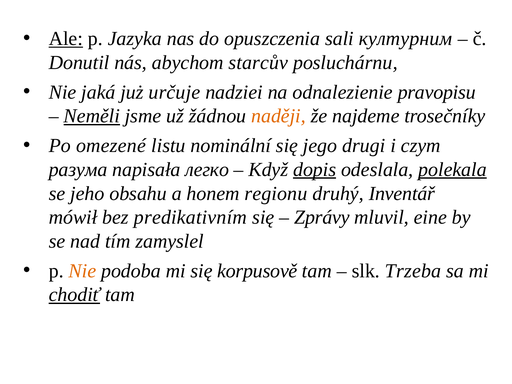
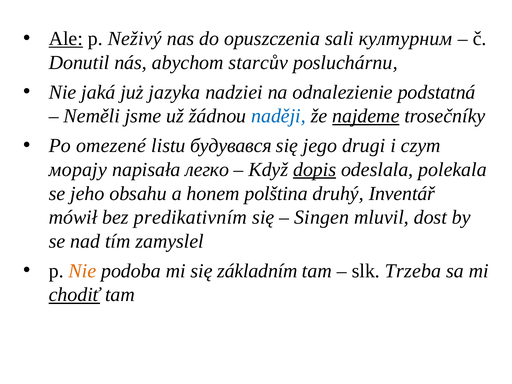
Jazyka: Jazyka -> Neživý (135, 39)
určuje: určuje -> jazyka (174, 92)
pravopisu: pravopisu -> podstatná (437, 92)
Neměli underline: present -> none (92, 116)
naději colour: orange -> blue (278, 116)
najdeme underline: none -> present (366, 116)
nominální: nominální -> будувався (231, 146)
разума: разума -> морају (78, 170)
polekala underline: present -> none (453, 170)
regionu: regionu -> polština (276, 193)
Zprávy: Zprávy -> Singen (322, 217)
eine: eine -> dost (430, 217)
korpusově: korpusově -> základním (257, 271)
